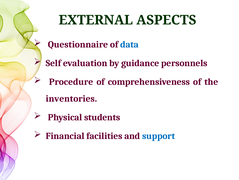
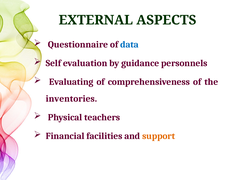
Procedure: Procedure -> Evaluating (71, 81)
students: students -> teachers (102, 117)
support colour: blue -> orange (159, 135)
